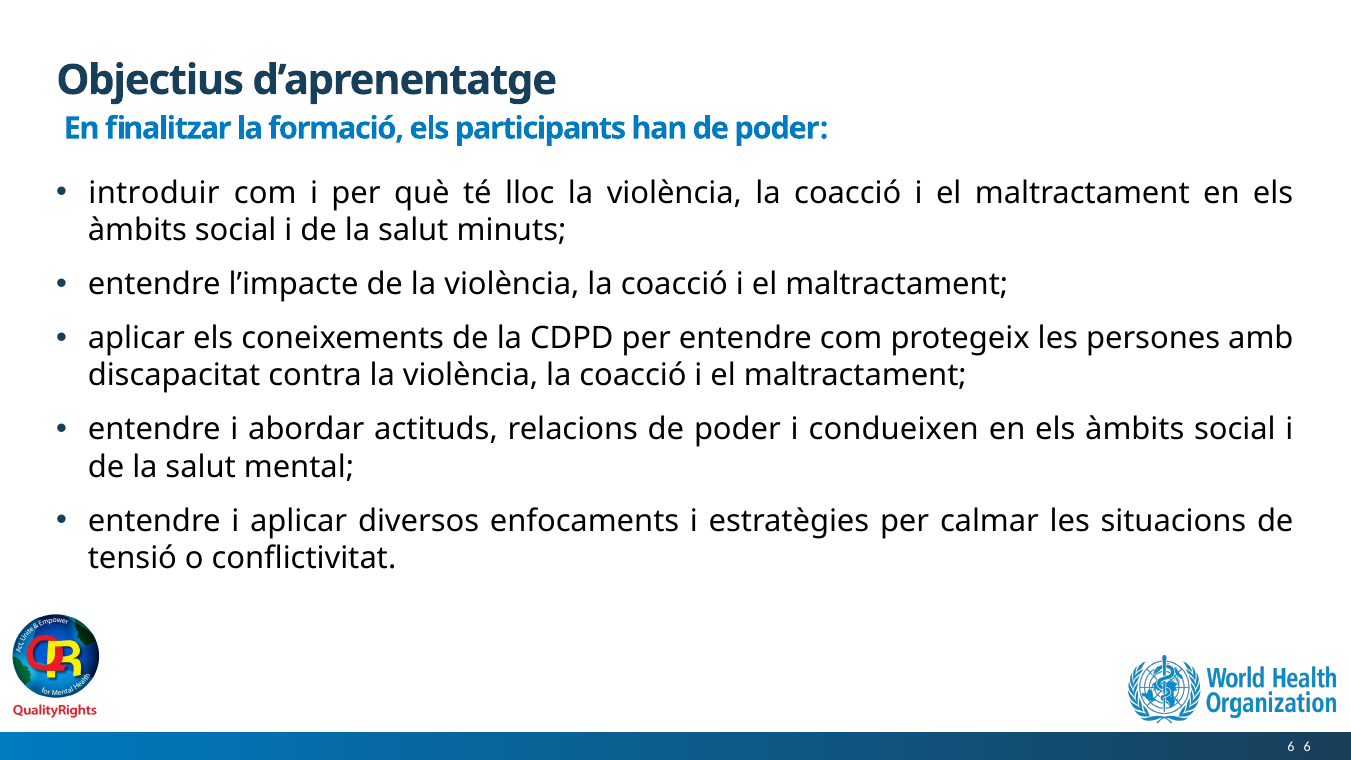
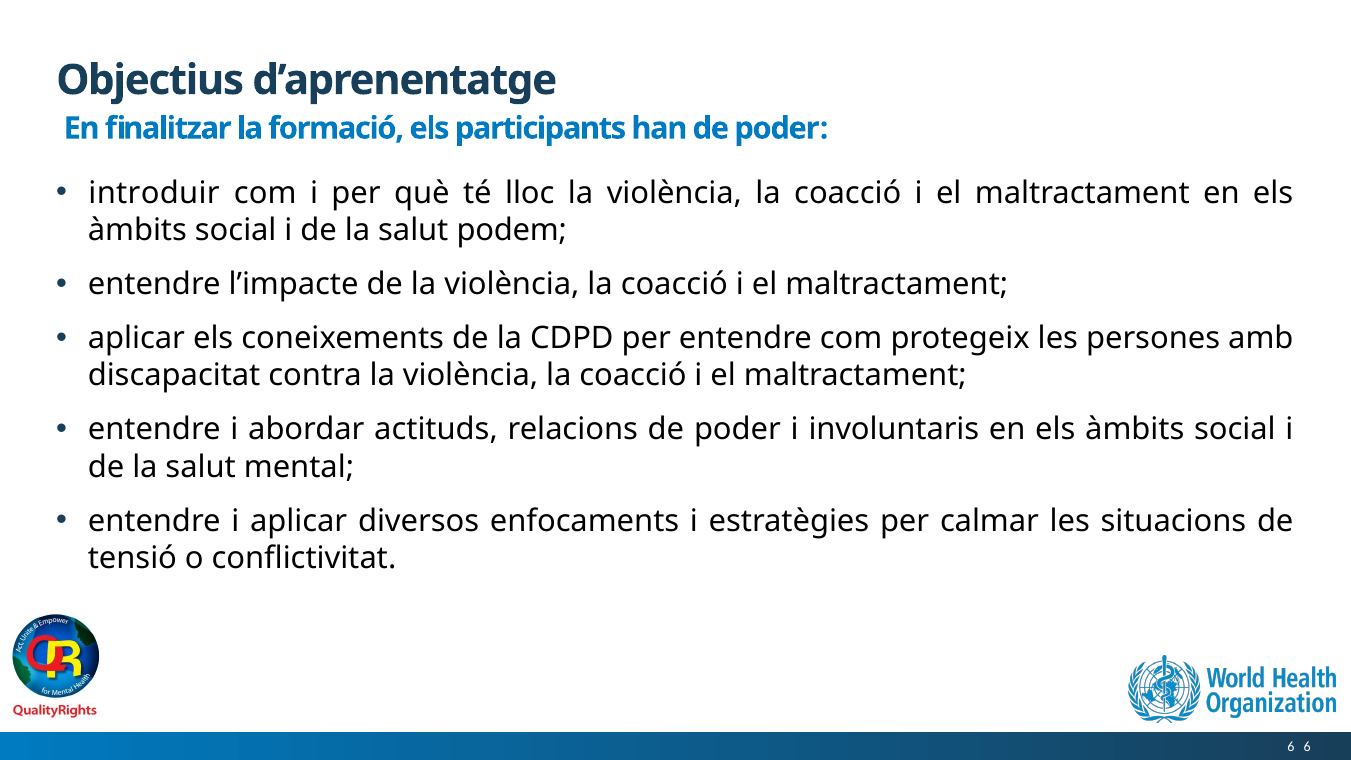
minuts: minuts -> podem (512, 231)
condueixen: condueixen -> involuntaris (894, 430)
